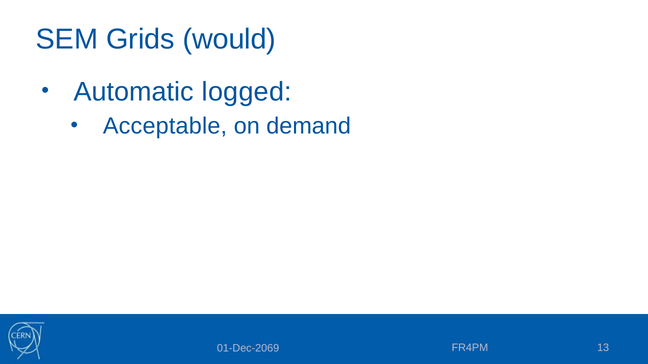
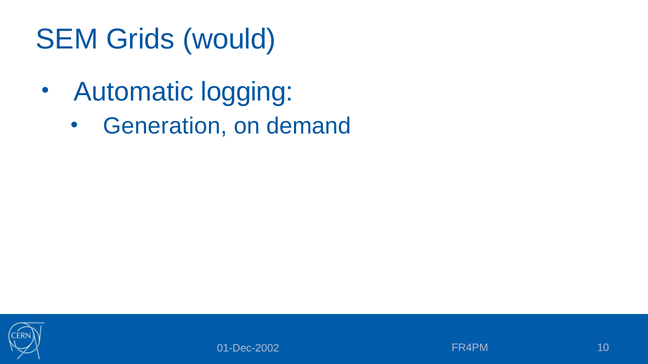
logged: logged -> logging (247, 92)
Acceptable: Acceptable -> Generation (165, 126)
13: 13 -> 10 (603, 348)
01-Dec-2069: 01-Dec-2069 -> 01-Dec-2002 (248, 349)
